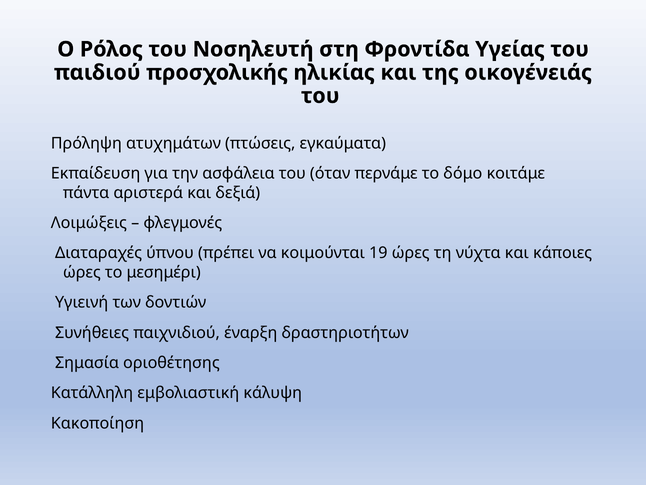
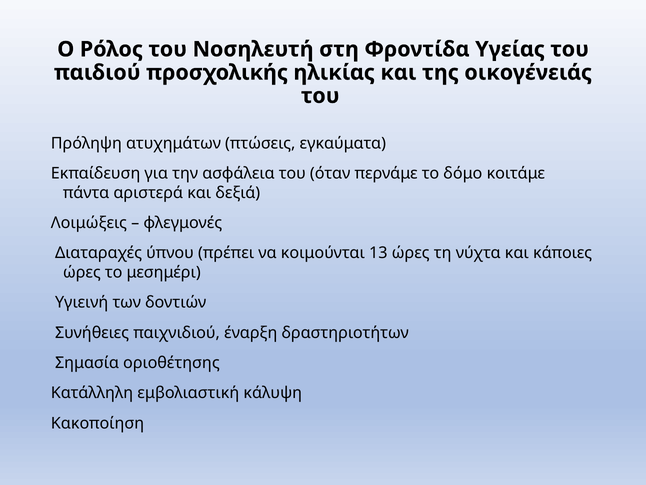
19: 19 -> 13 (378, 253)
